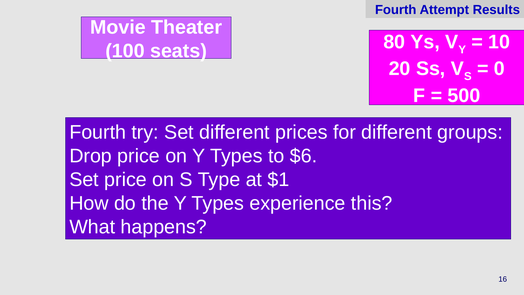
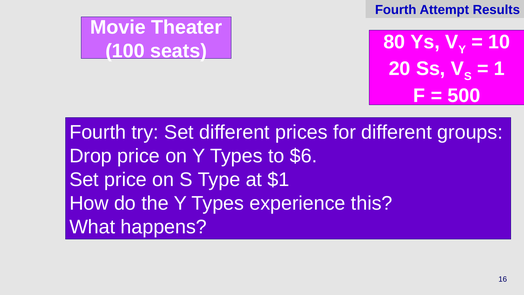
0: 0 -> 1 (499, 69)
